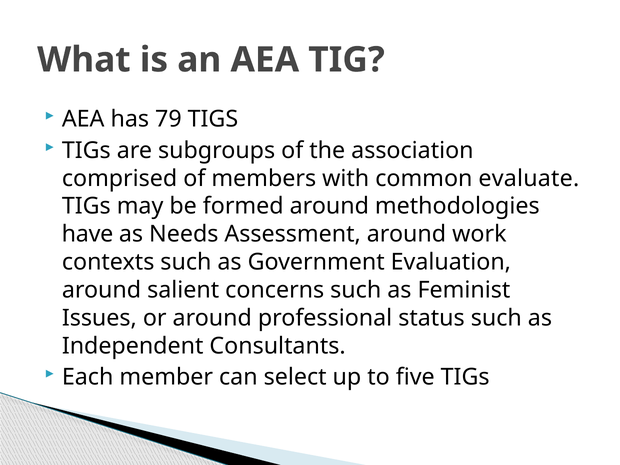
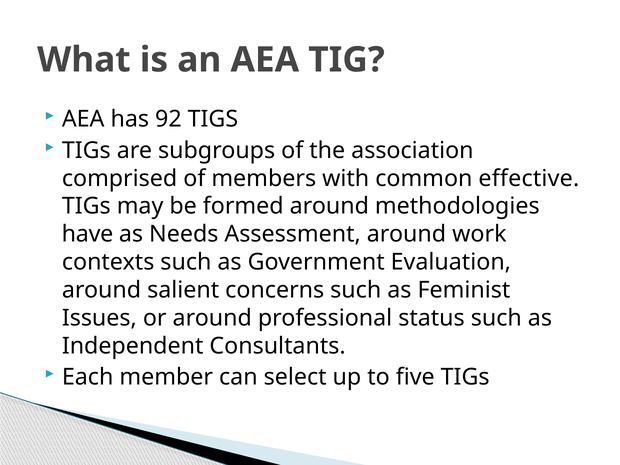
79: 79 -> 92 (168, 119)
evaluate: evaluate -> effective (529, 178)
